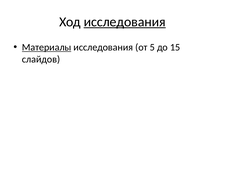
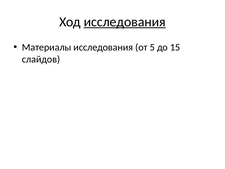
Материалы underline: present -> none (47, 47)
